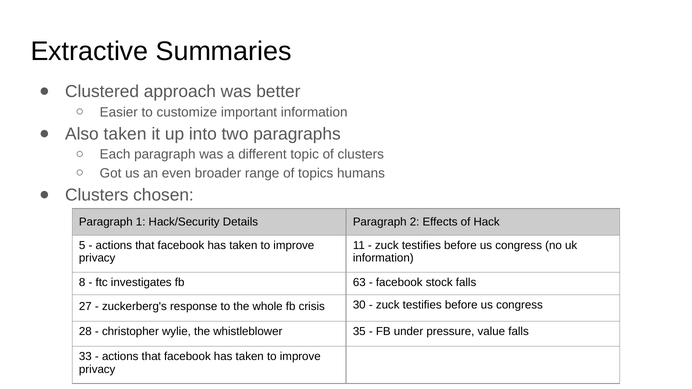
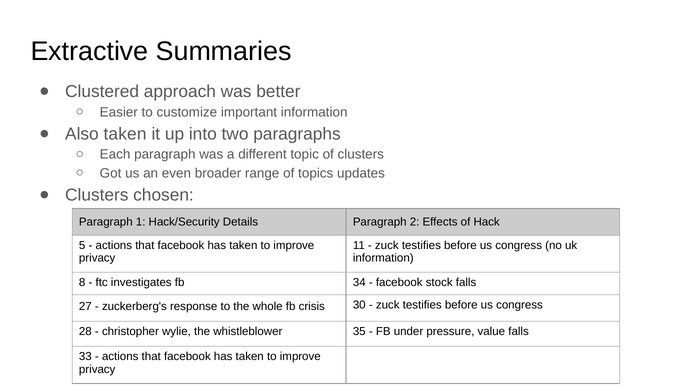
humans: humans -> updates (361, 173)
63: 63 -> 34 (359, 283)
